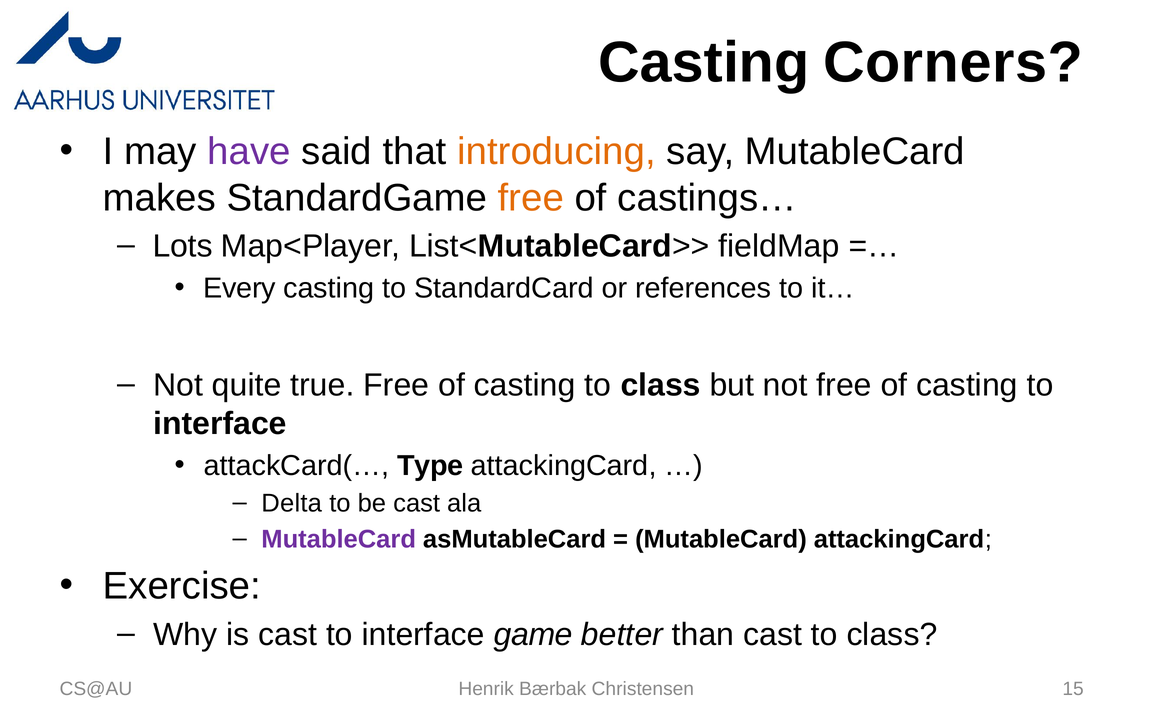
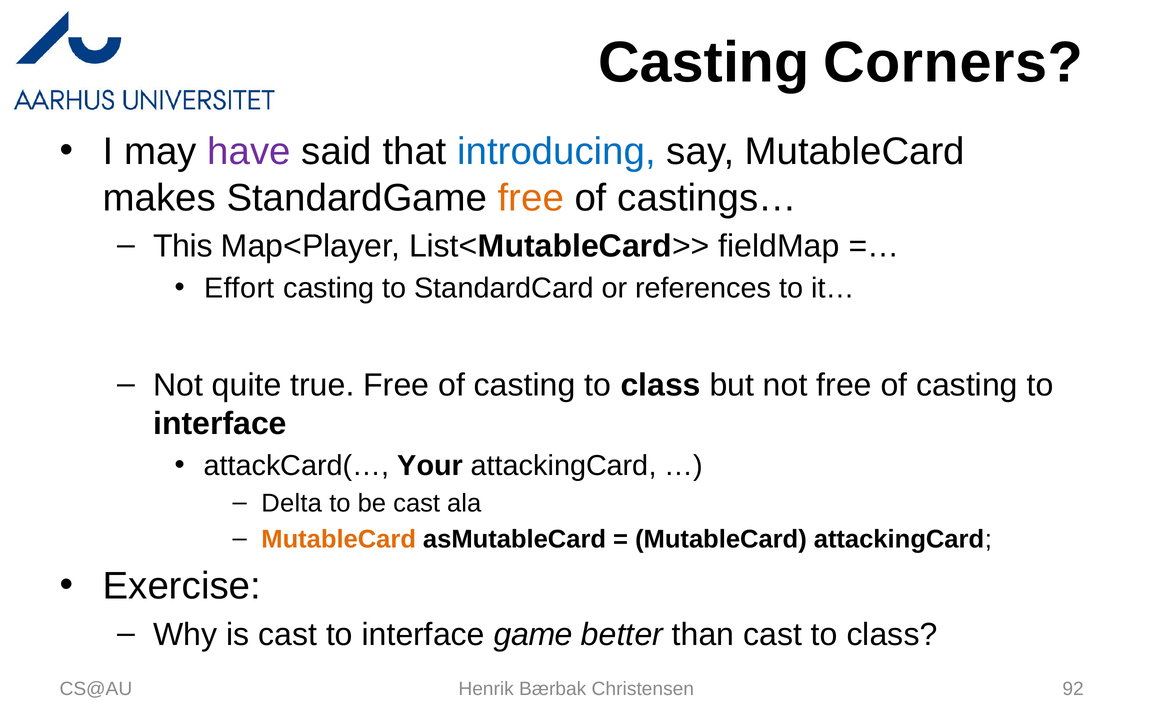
introducing colour: orange -> blue (557, 152)
Lots: Lots -> This (183, 246)
Every: Every -> Effort (239, 288)
Type: Type -> Your (430, 465)
MutableCard colour: purple -> orange (339, 539)
15: 15 -> 92 (1073, 688)
